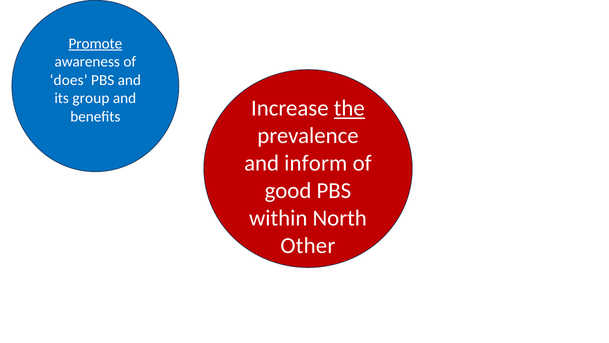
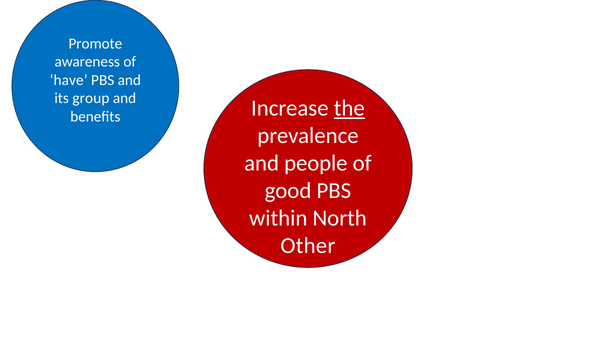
Promote underline: present -> none (95, 44)
does: does -> have (69, 80)
inform: inform -> people (316, 163)
